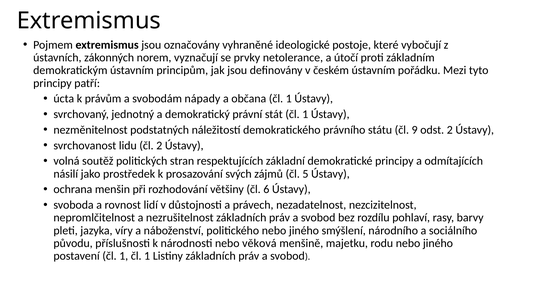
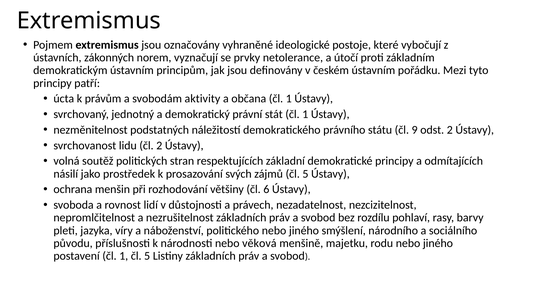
nápady: nápady -> aktivity (202, 99)
1 čl 1: 1 -> 5 (147, 256)
